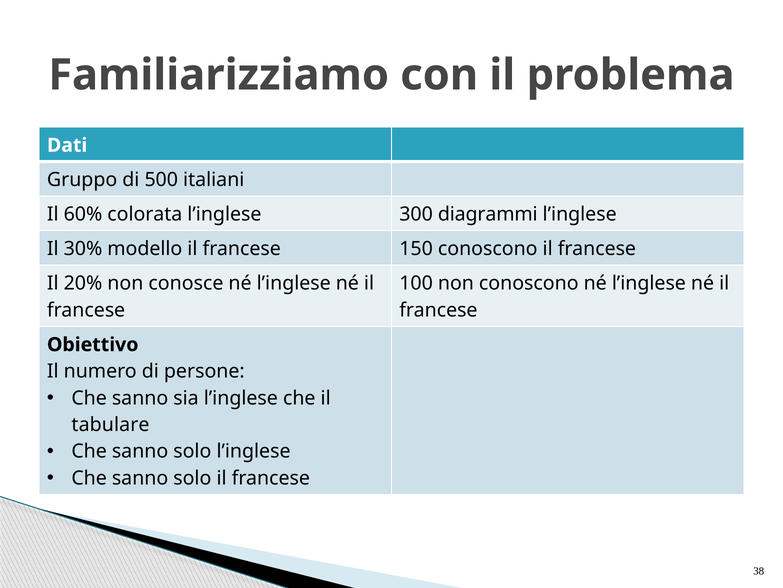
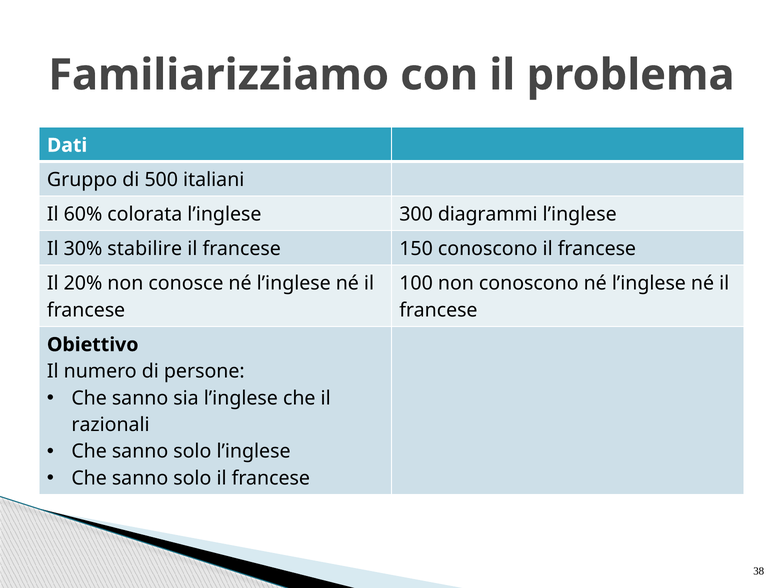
modello: modello -> stabilire (145, 249)
tabulare: tabulare -> razionali (111, 424)
